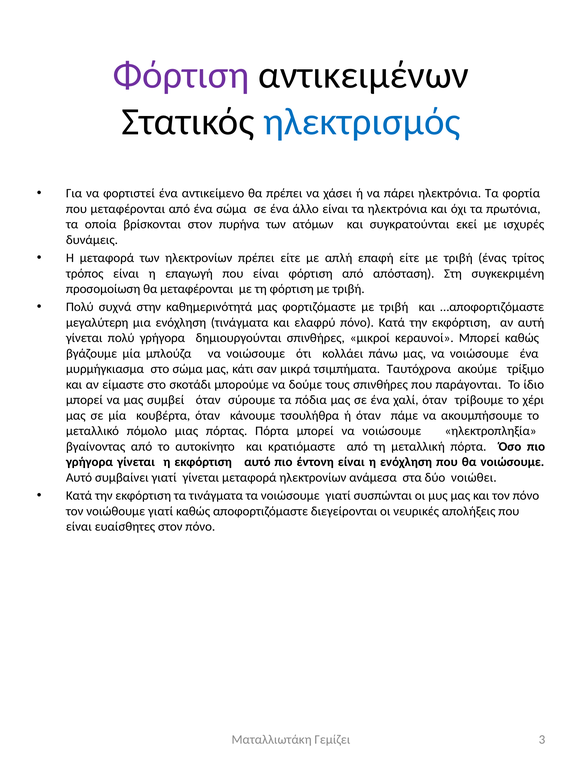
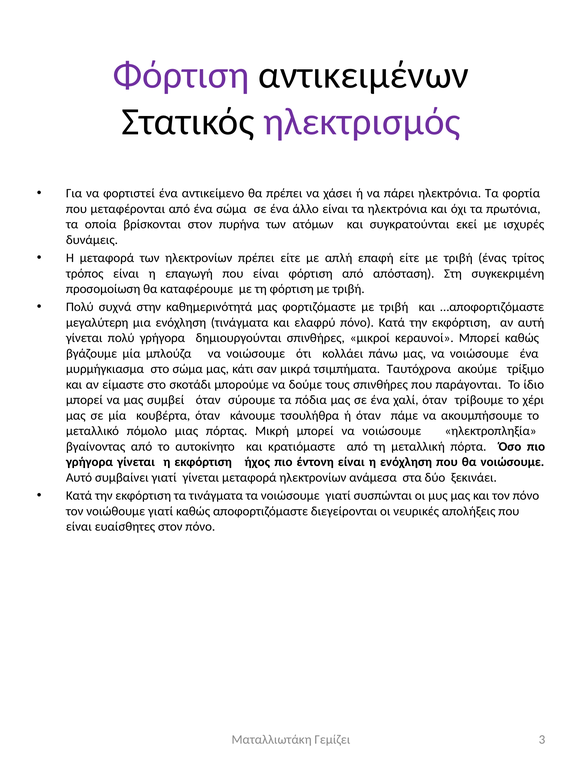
ηλεκτρισμός colour: blue -> purple (362, 122)
θα μεταφέρονται: μεταφέρονται -> καταφέρουμε (197, 289)
πόρτας Πόρτα: Πόρτα -> Μικρή (272, 432)
εκφόρτιση αυτό: αυτό -> ήχος (257, 463)
νοιώθει: νοιώθει -> ξεκινάει (474, 478)
